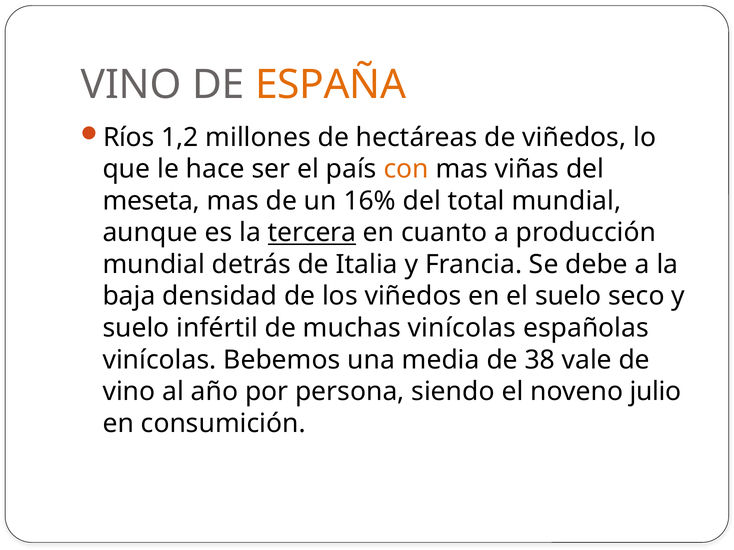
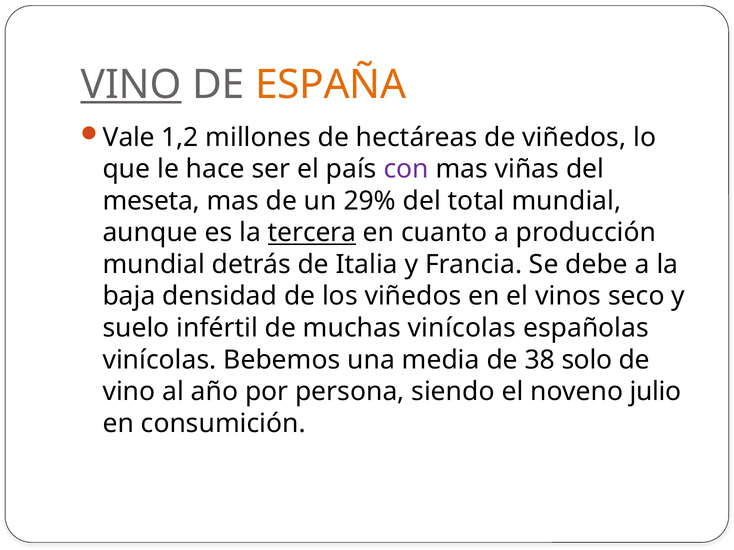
VINO underline: none -> present (131, 85)
Ríos: Ríos -> Vale (129, 138)
con colour: orange -> purple (406, 169)
16%: 16% -> 29% (370, 201)
el suelo: suelo -> vinos (568, 297)
vale: vale -> solo (587, 360)
